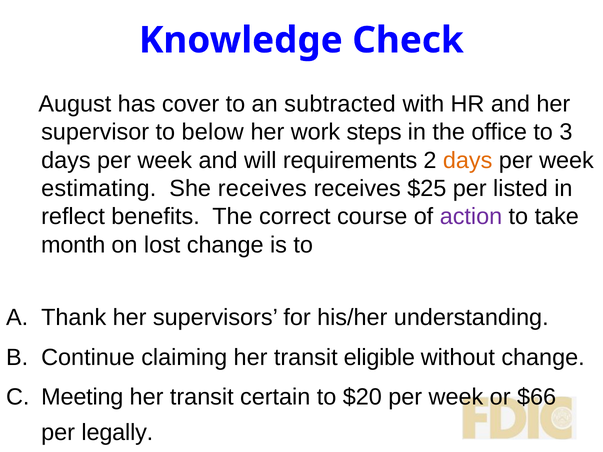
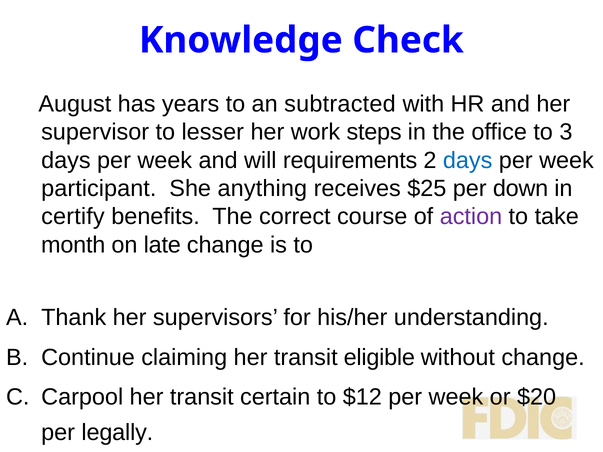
cover: cover -> years (191, 104)
below: below -> lesser (213, 132)
days colour: orange -> blue (468, 160)
estimating: estimating -> participant (99, 189)
She receives: receives -> anything (262, 189)
listed: listed -> down (521, 189)
reflect: reflect -> certify (73, 217)
lost: lost -> late (162, 245)
Meeting: Meeting -> Carpool (82, 397)
$20: $20 -> $12 (362, 397)
$66: $66 -> $20 (537, 397)
